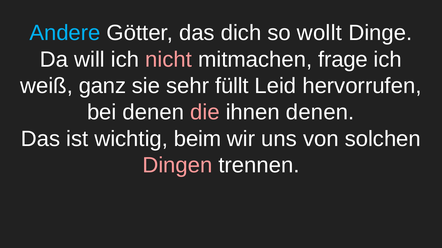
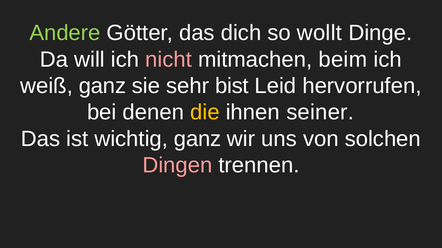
Andere colour: light blue -> light green (65, 33)
frage: frage -> beim (343, 60)
füllt: füllt -> bist (232, 86)
die colour: pink -> yellow (205, 113)
ihnen denen: denen -> seiner (320, 113)
wichtig beim: beim -> ganz (198, 139)
